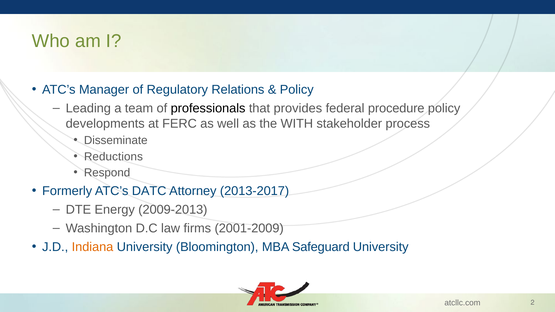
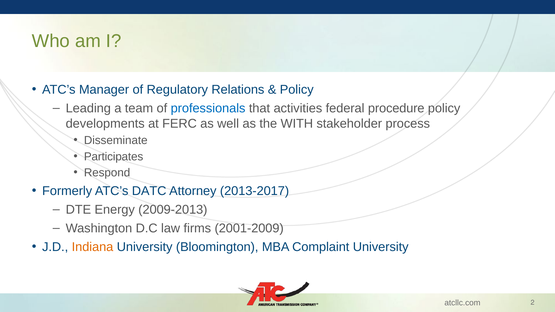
professionals colour: black -> blue (208, 108)
provides: provides -> activities (298, 108)
Reductions: Reductions -> Participates (114, 157)
Safeguard: Safeguard -> Complaint (321, 247)
